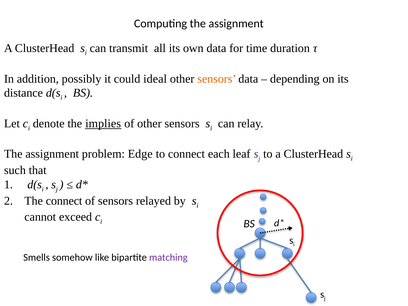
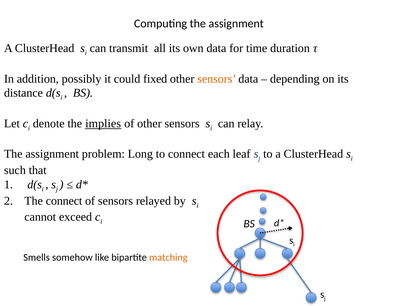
ideal: ideal -> fixed (155, 79)
Edge: Edge -> Long (140, 154)
matching colour: purple -> orange (168, 258)
